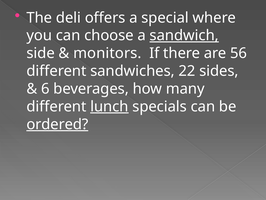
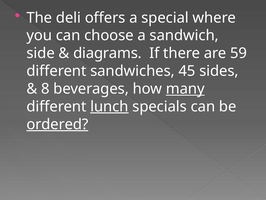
sandwich underline: present -> none (184, 35)
monitors: monitors -> diagrams (107, 53)
56: 56 -> 59 (239, 53)
22: 22 -> 45 (187, 71)
6: 6 -> 8 (45, 89)
many underline: none -> present (185, 89)
